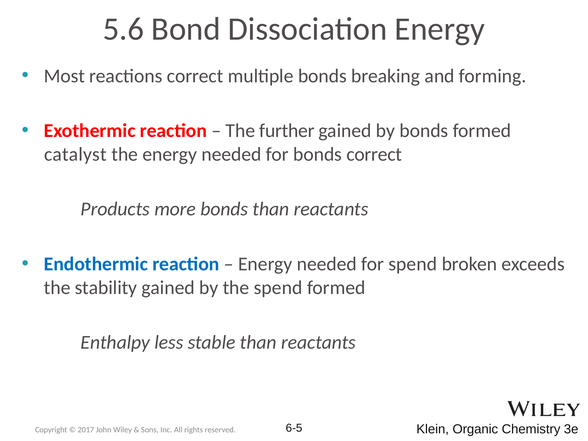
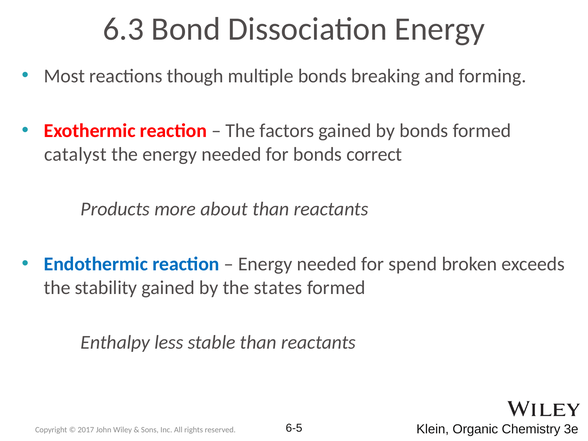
5.6: 5.6 -> 6.3 (123, 29)
reactions correct: correct -> though (195, 76)
further: further -> factors (287, 131)
more bonds: bonds -> about (224, 209)
the spend: spend -> states (278, 288)
